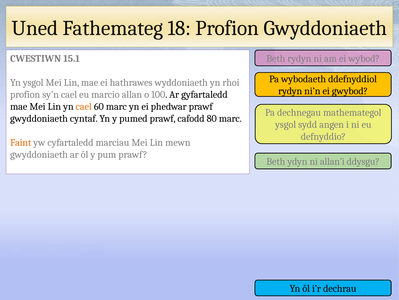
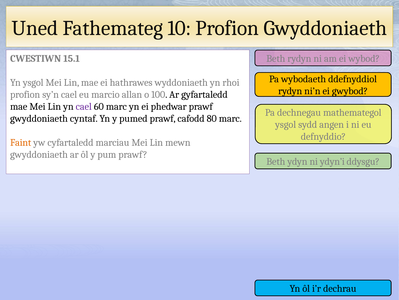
18: 18 -> 10 (179, 28)
cael colour: orange -> purple (84, 106)
allan’i: allan’i -> ydyn’i (332, 161)
